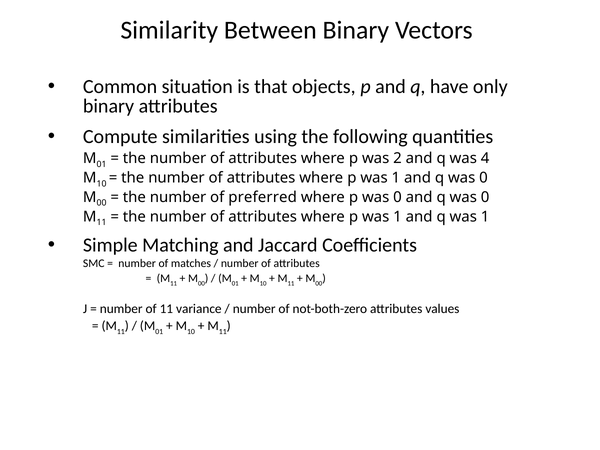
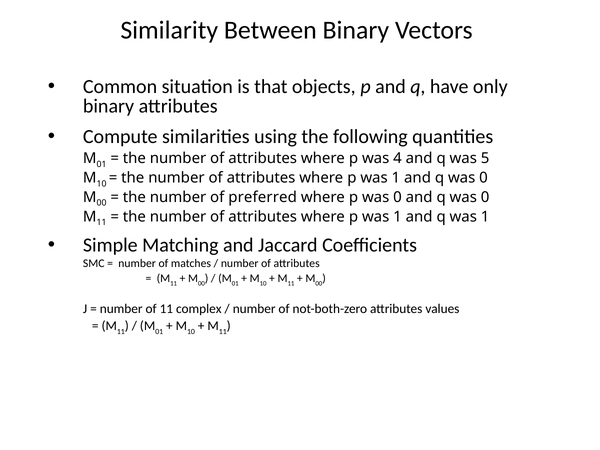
2: 2 -> 4 (397, 158)
4: 4 -> 5 (485, 158)
variance: variance -> complex (199, 309)
